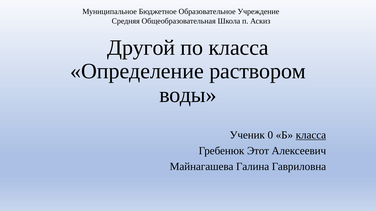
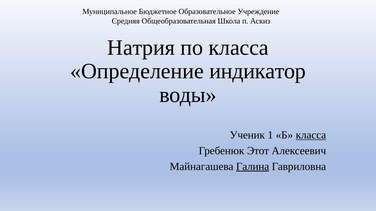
Другой: Другой -> Натрия (141, 48)
раствором: раствором -> индикатор (258, 71)
0: 0 -> 1 (270, 135)
Галина underline: none -> present (253, 167)
